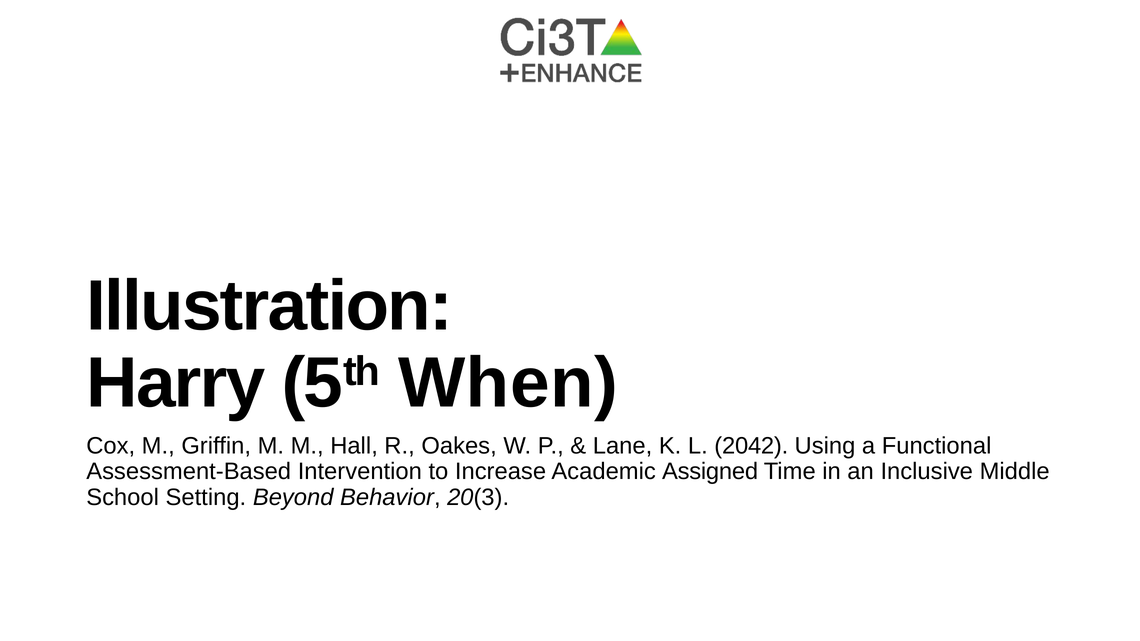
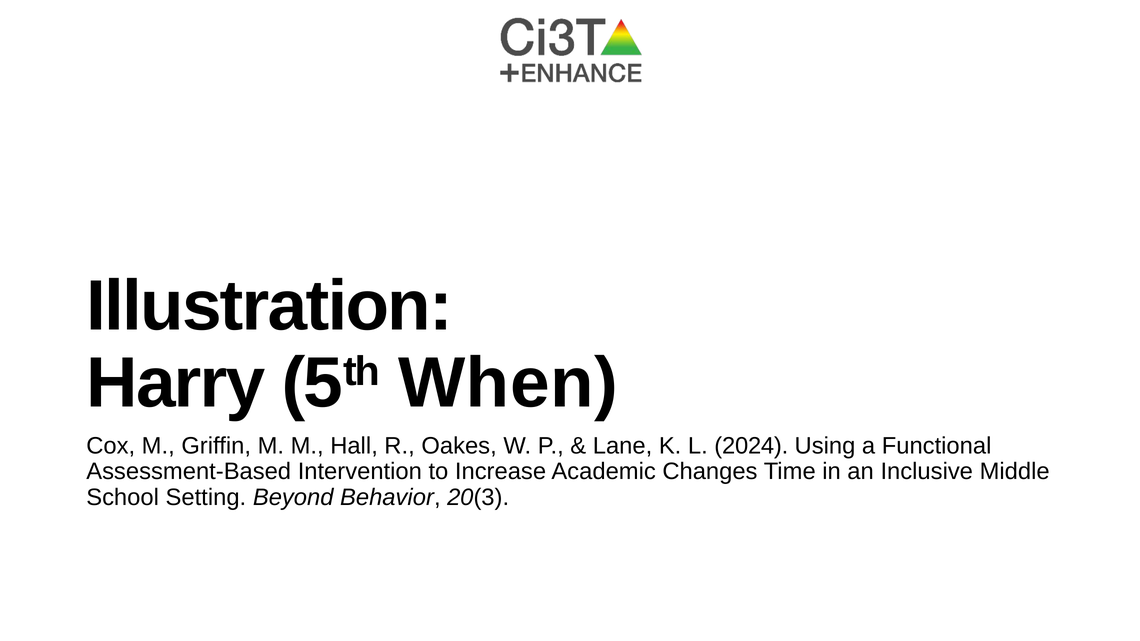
2042: 2042 -> 2024 (751, 446)
Assigned: Assigned -> Changes (710, 472)
